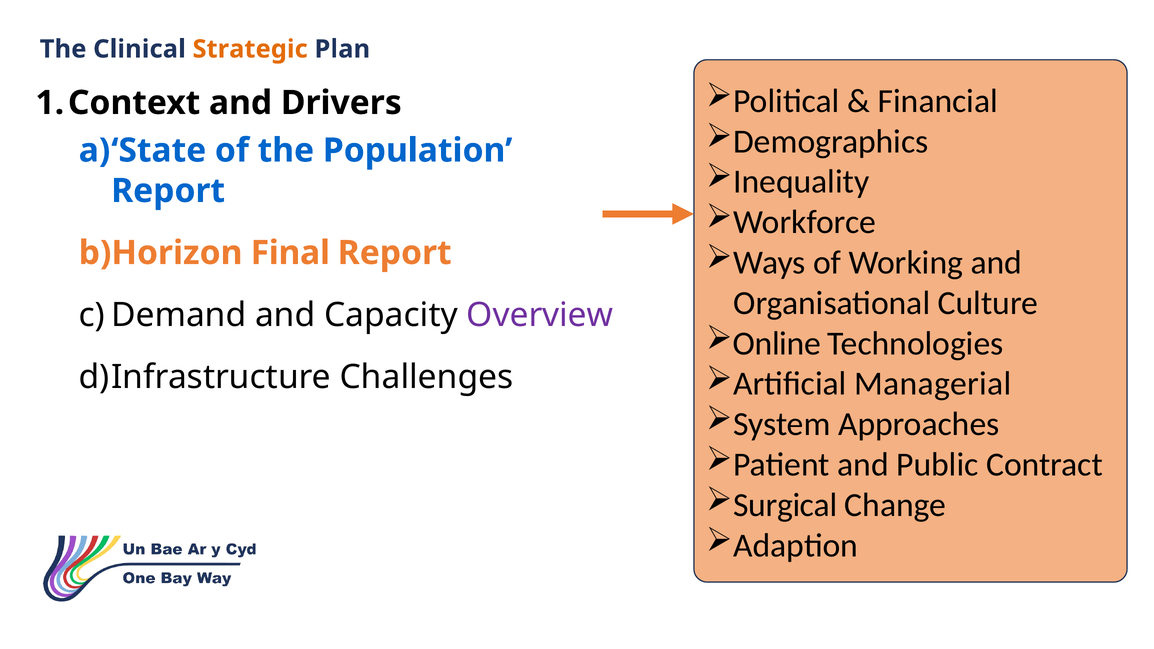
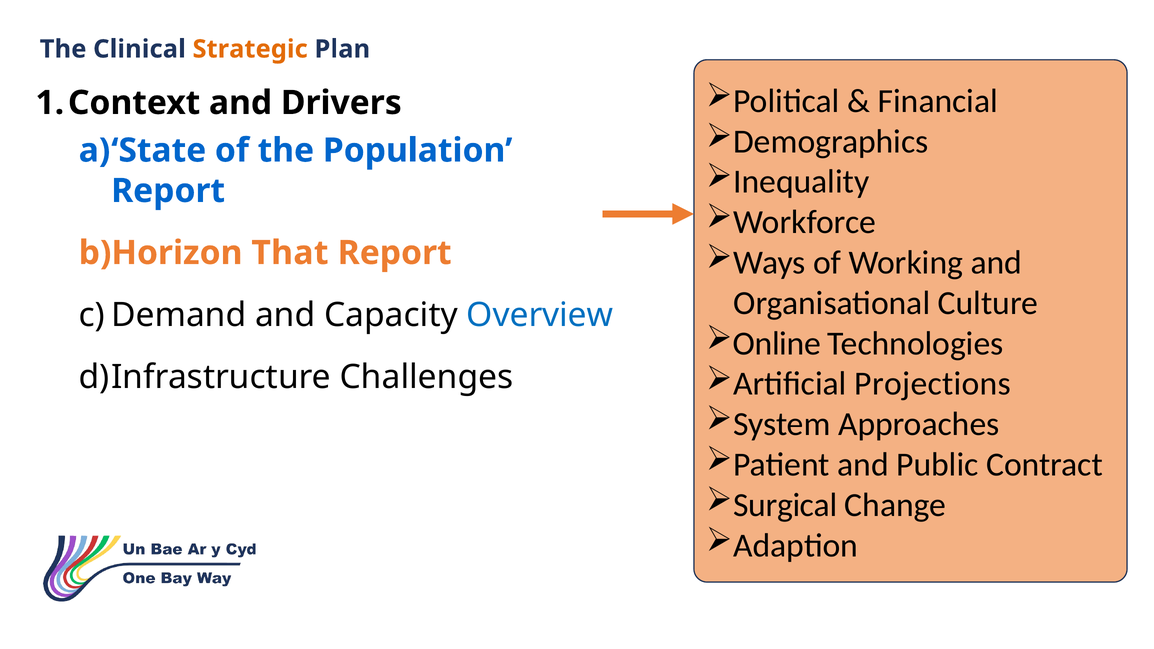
Final: Final -> That (290, 253)
Overview colour: purple -> blue (540, 315)
Managerial: Managerial -> Projections (933, 384)
